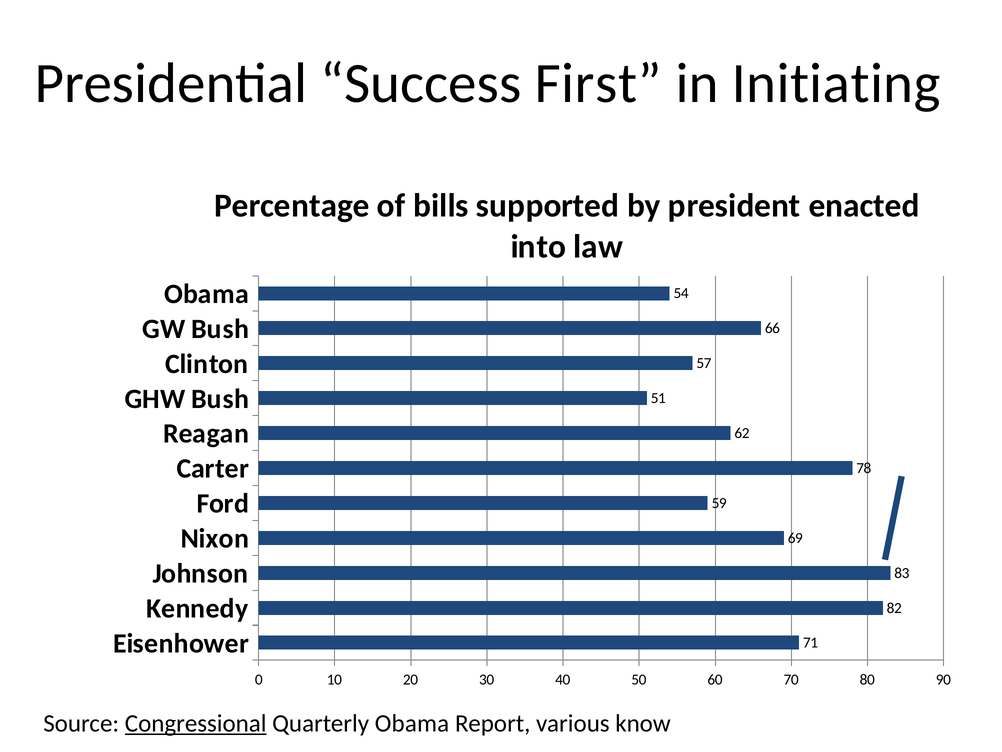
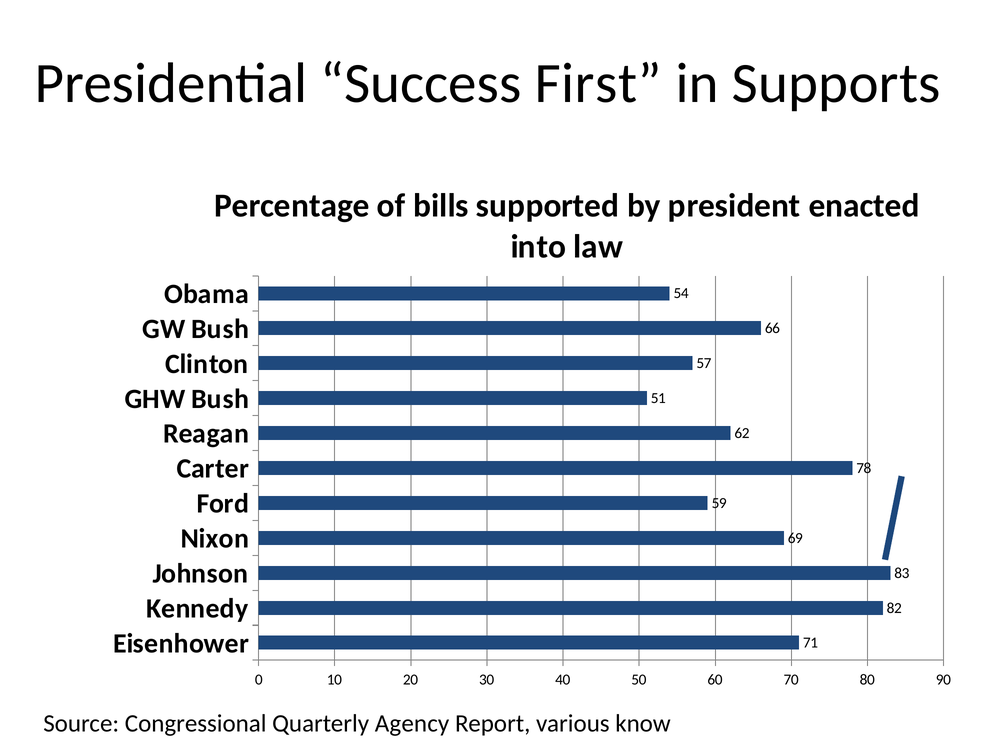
Initiating: Initiating -> Supports (836, 83)
Congressional underline: present -> none (196, 723)
Quarterly Obama: Obama -> Agency (412, 723)
